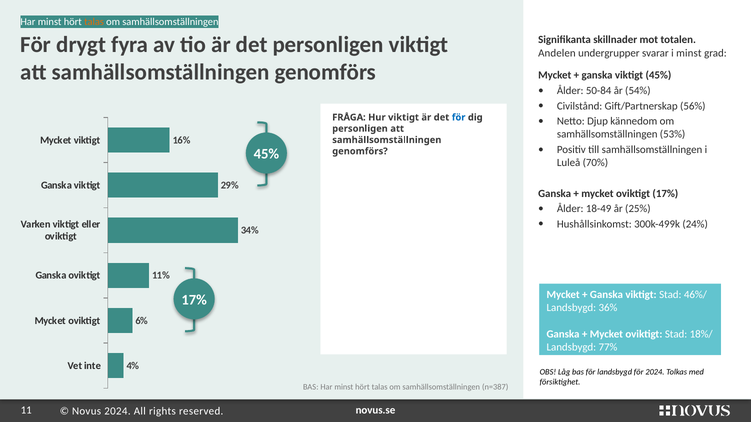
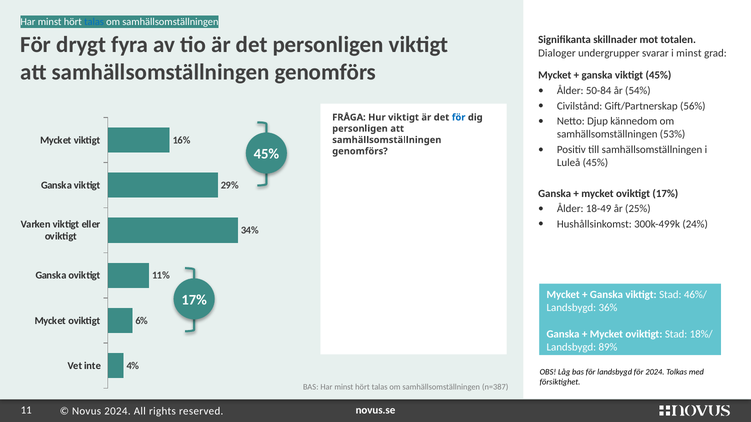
talas colour: orange -> blue (94, 22)
Andelen: Andelen -> Dialoger (557, 53)
Luleå 70%: 70% -> 45% (595, 163)
77%: 77% -> 89% (608, 347)
